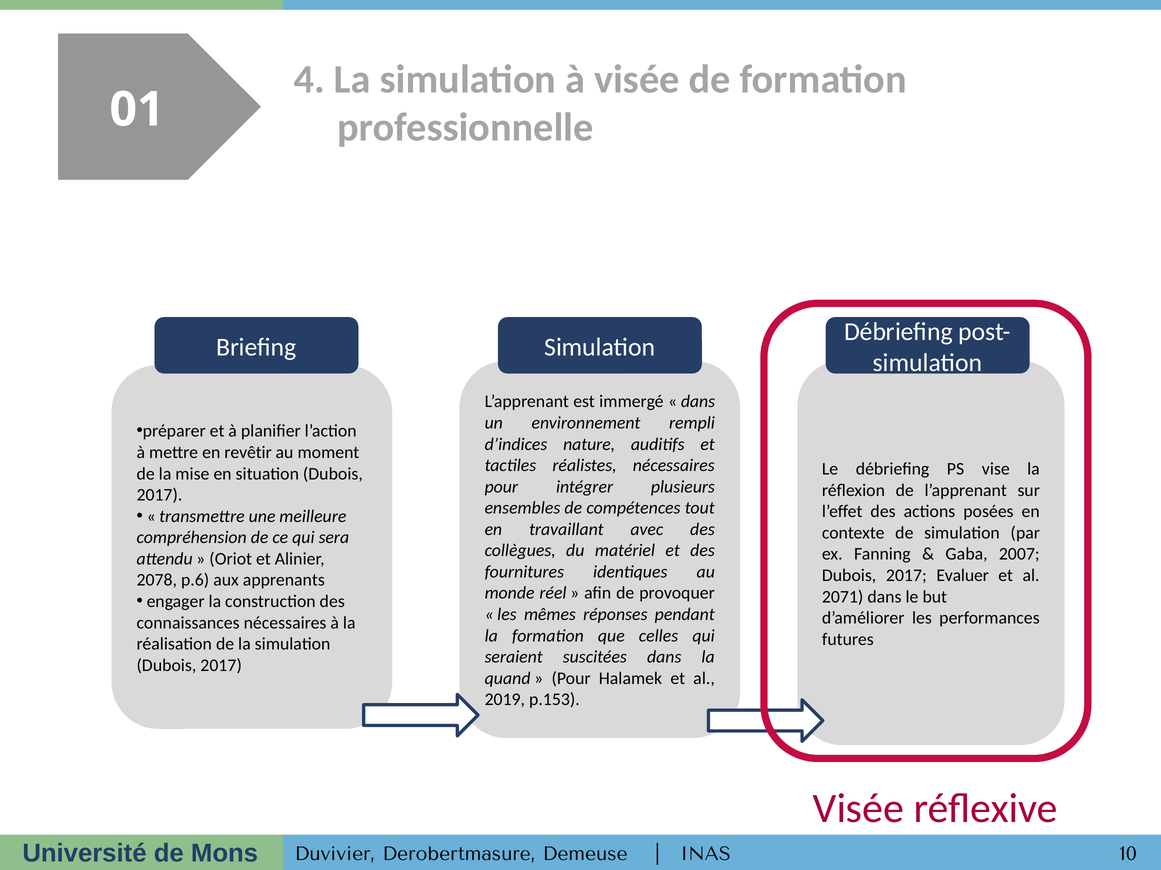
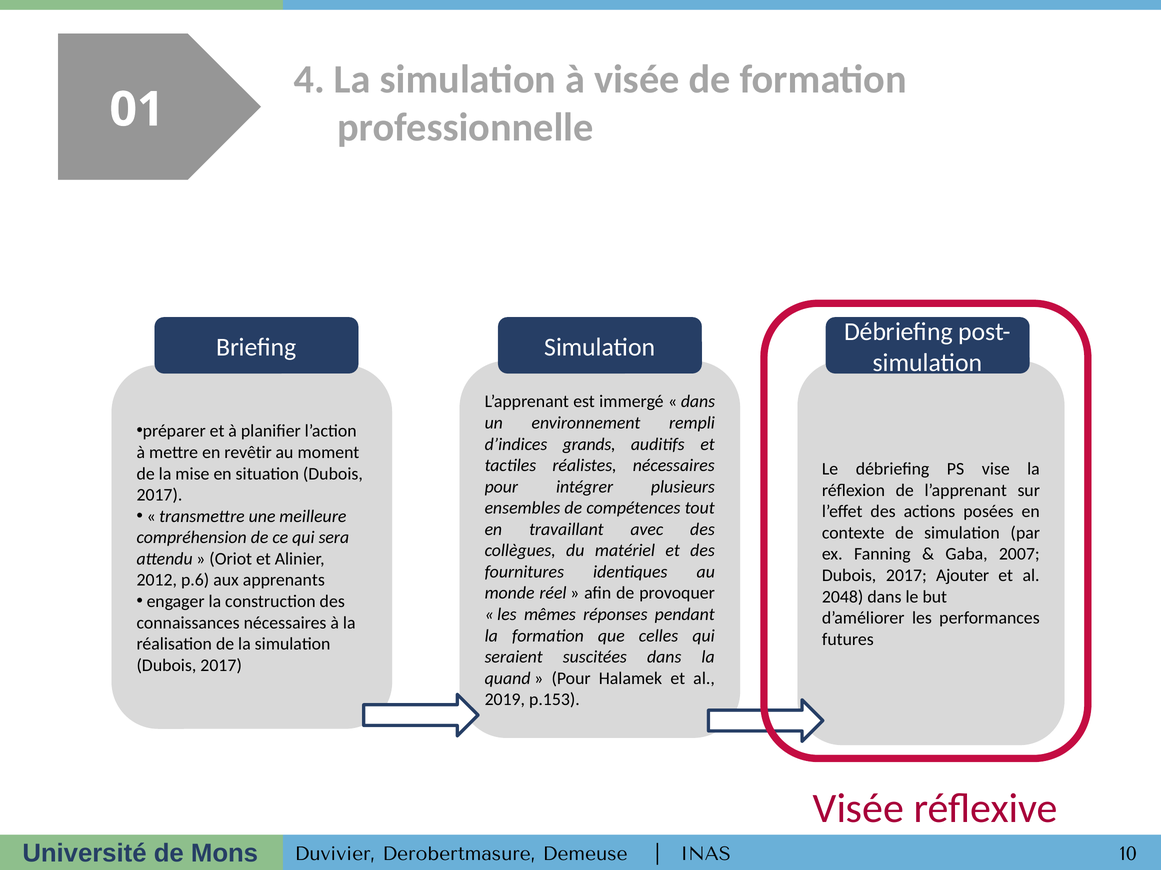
nature: nature -> grands (589, 445)
Evaluer: Evaluer -> Ajouter (963, 576)
2078: 2078 -> 2012 (157, 581)
2071: 2071 -> 2048 (843, 597)
